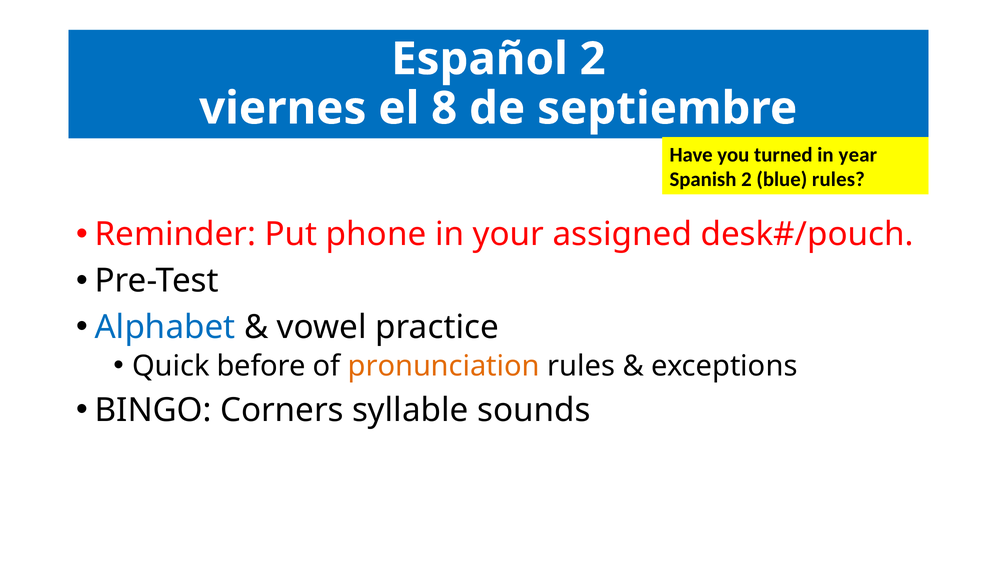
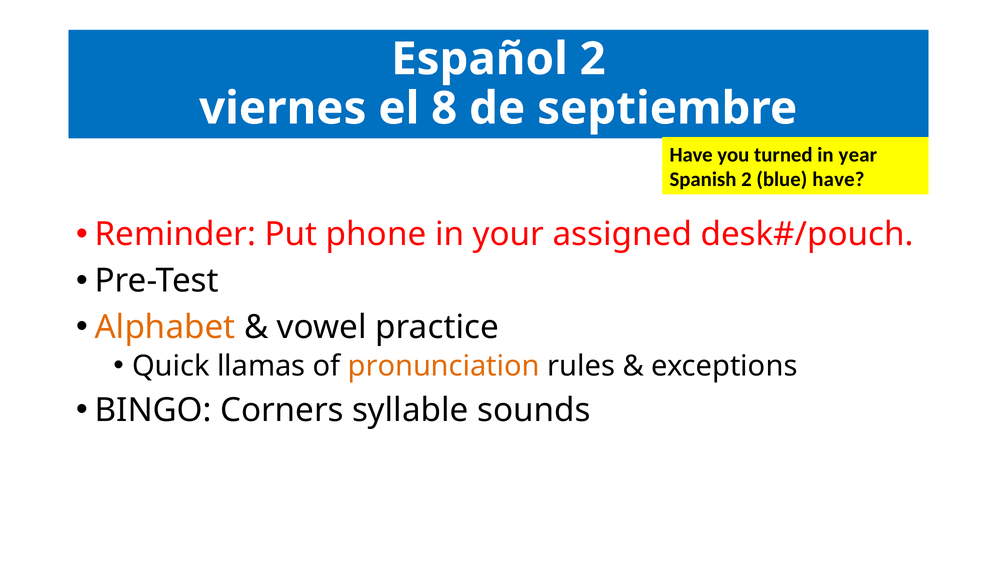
blue rules: rules -> have (838, 180)
Alphabet colour: blue -> orange (165, 327)
before: before -> llamas (261, 366)
